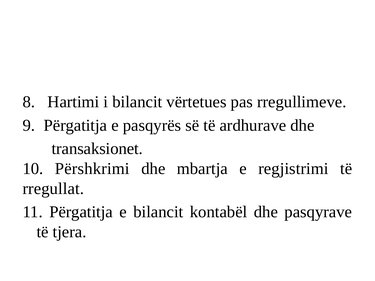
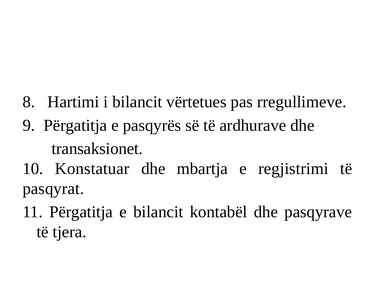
Përshkrimi: Përshkrimi -> Konstatuar (92, 169)
rregullat: rregullat -> pasqyrat (53, 189)
